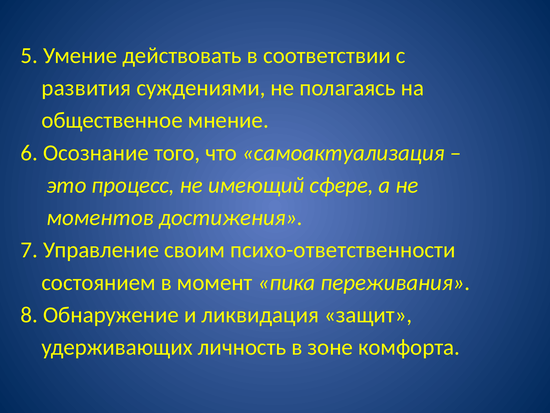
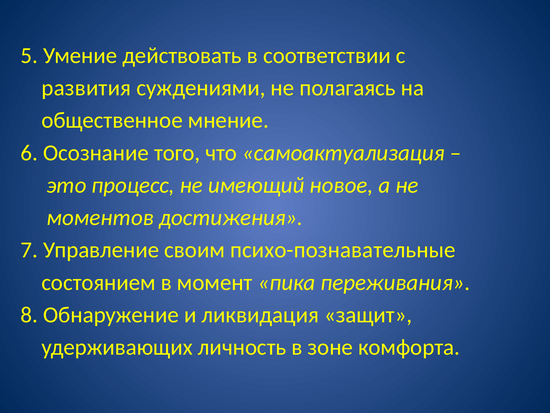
сфере: сфере -> новое (341, 185)
психо-ответственности: психо-ответственности -> психо-познавательные (343, 250)
